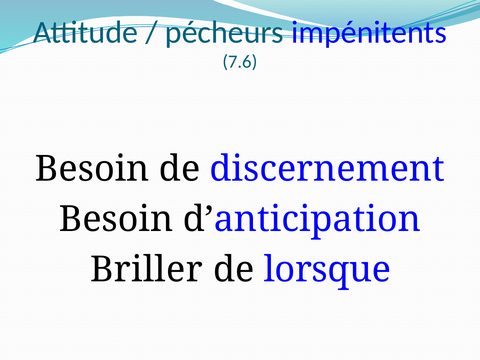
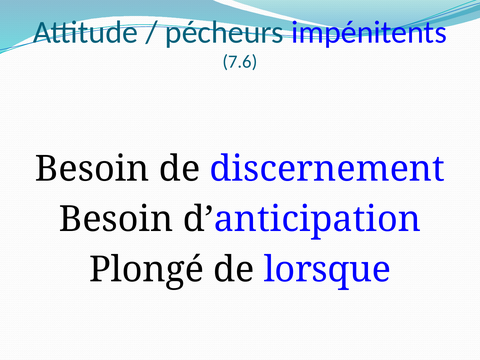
Briller: Briller -> Plongé (147, 270)
